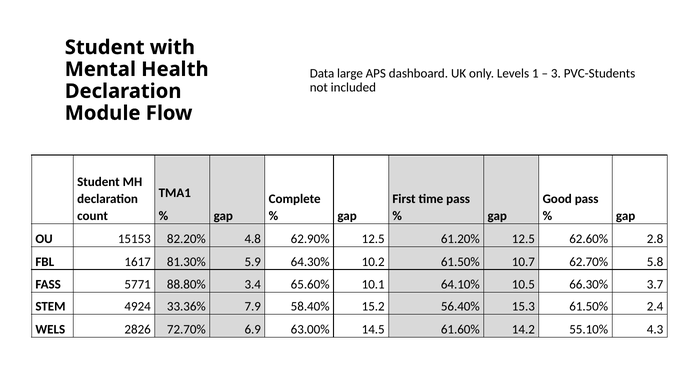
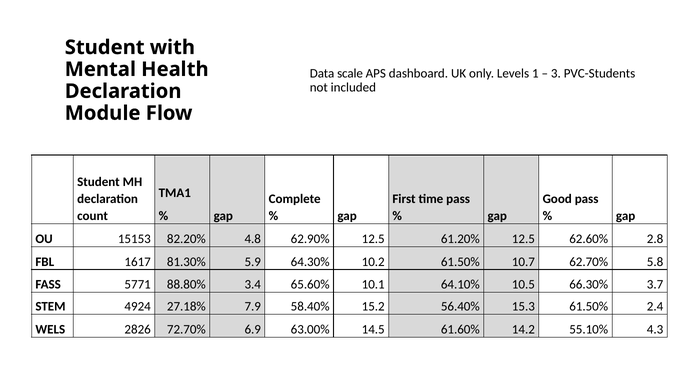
large: large -> scale (350, 73)
33.36%: 33.36% -> 27.18% (186, 306)
